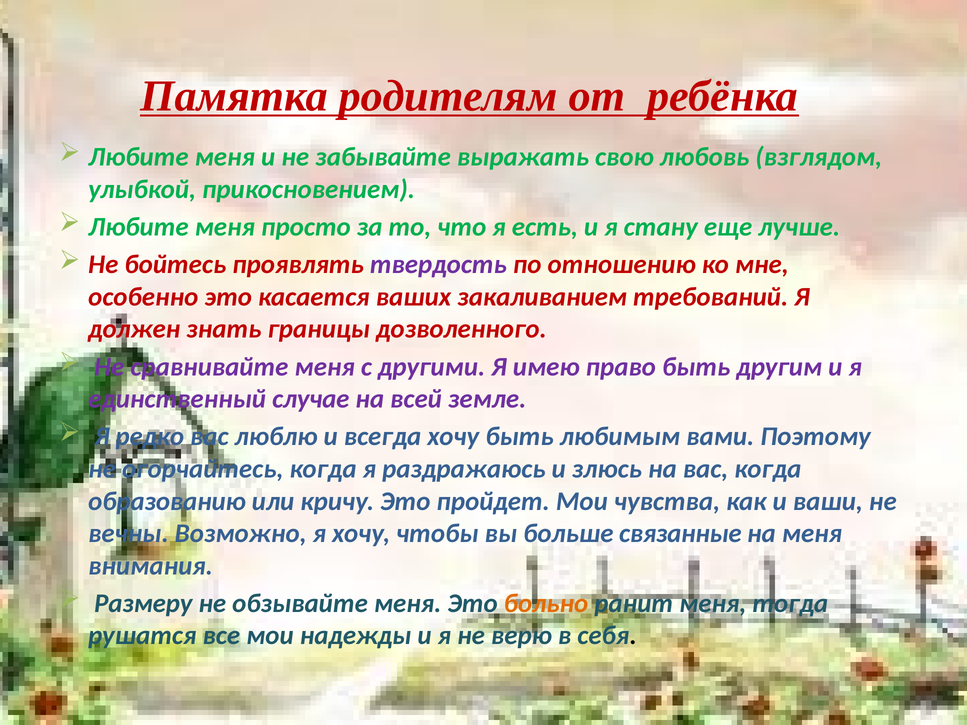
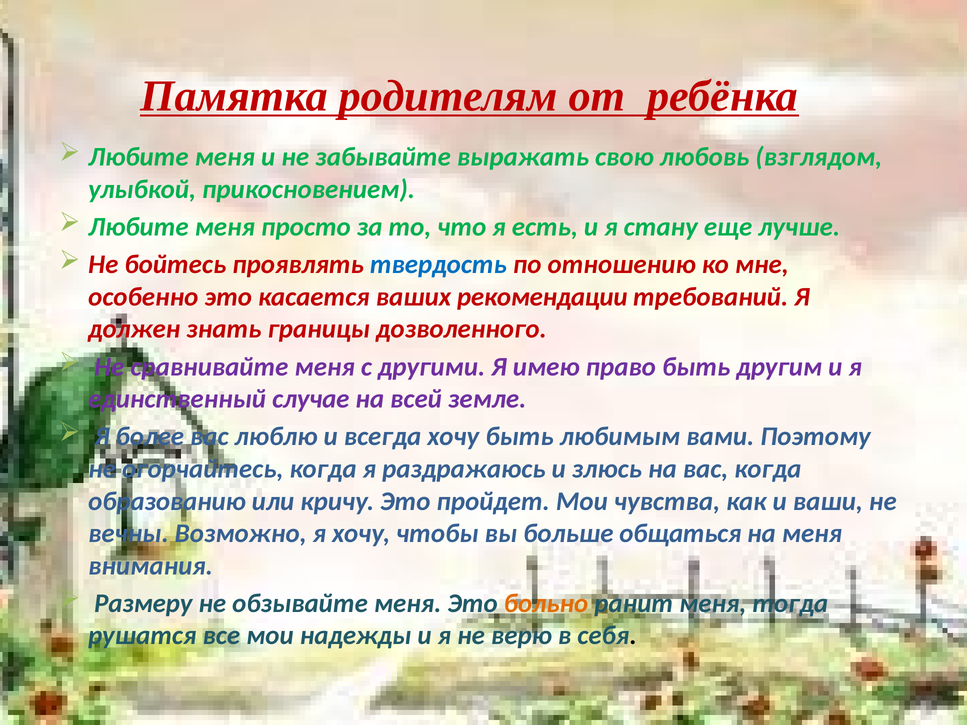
твердость colour: purple -> blue (438, 265)
закаливанием: закаливанием -> рекомендации (542, 297)
редко: редко -> более (150, 437)
связанные: связанные -> общаться (680, 534)
